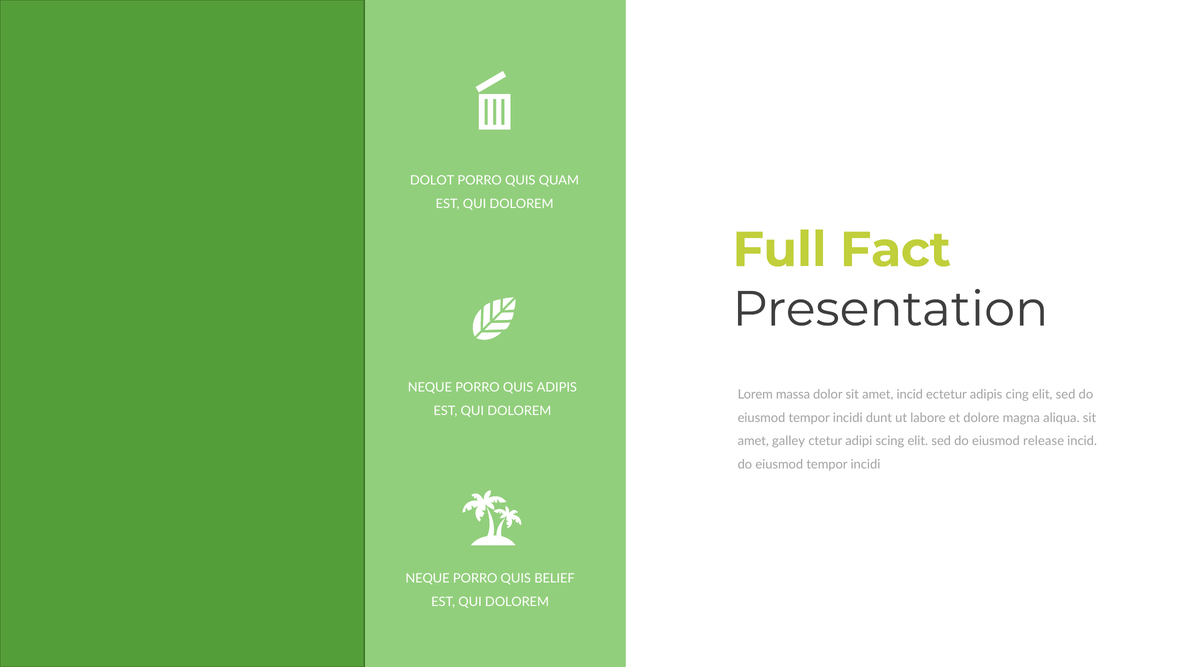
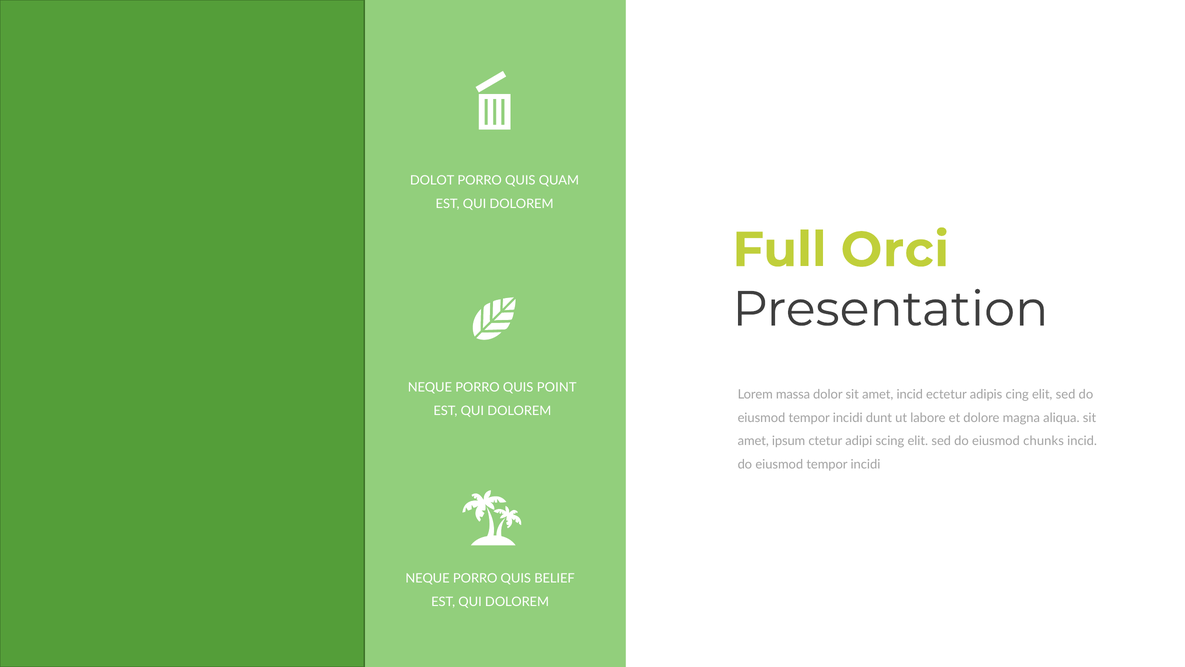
Fact: Fact -> Orci (895, 250)
QUIS ADIPIS: ADIPIS -> POINT (557, 387)
galley: galley -> ipsum (789, 441)
release: release -> chunks (1044, 441)
